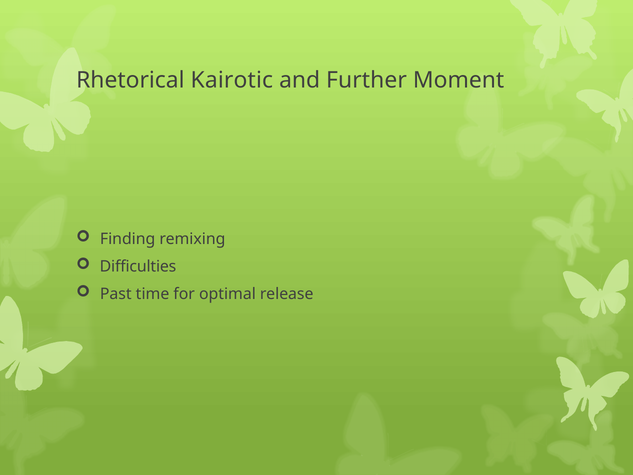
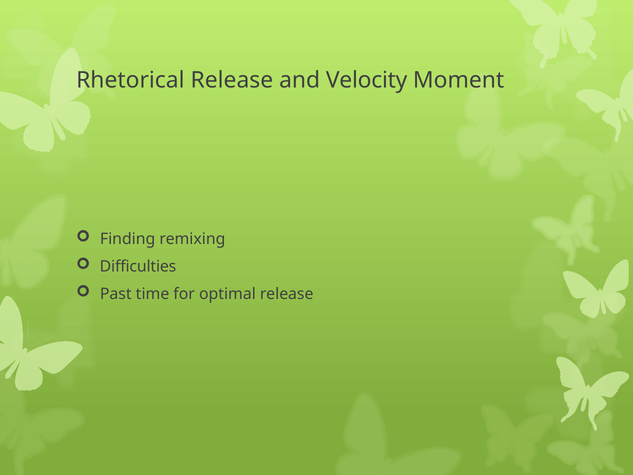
Rhetorical Kairotic: Kairotic -> Release (232, 80)
Further: Further -> Velocity (367, 80)
